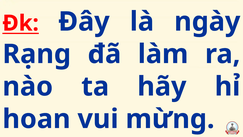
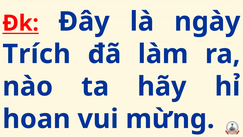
Rạng: Rạng -> Trích (37, 54)
